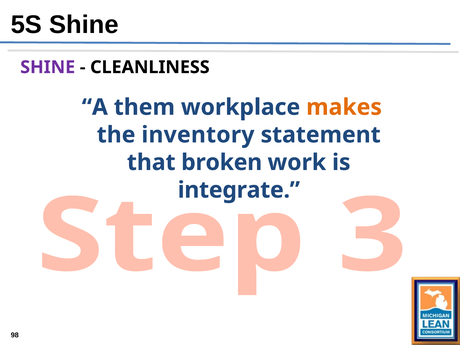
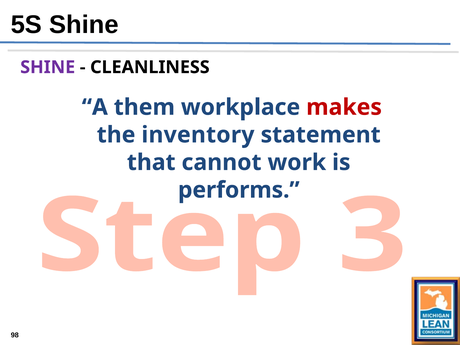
makes colour: orange -> red (344, 107)
broken: broken -> cannot (222, 162)
integrate: integrate -> performs (239, 190)
